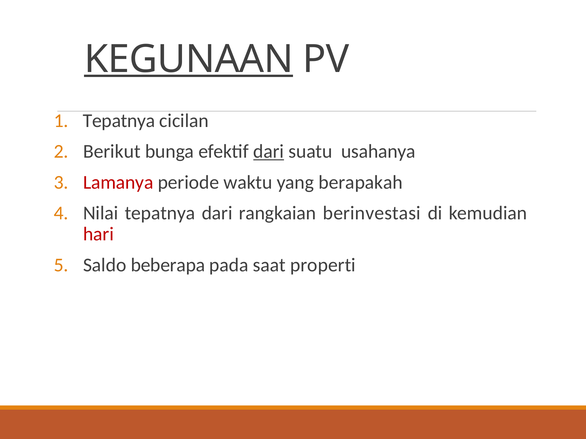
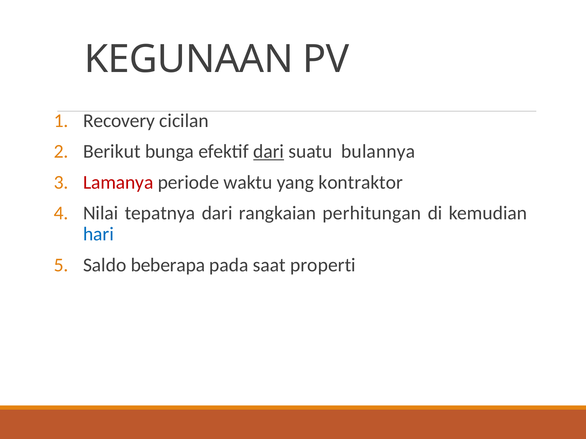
KEGUNAAN underline: present -> none (189, 59)
Tepatnya: Tepatnya -> Recovery (119, 121)
usahanya: usahanya -> bulannya (378, 152)
berapakah: berapakah -> kontraktor (361, 183)
berinvestasi: berinvestasi -> perhitungan (372, 213)
hari colour: red -> blue (98, 234)
